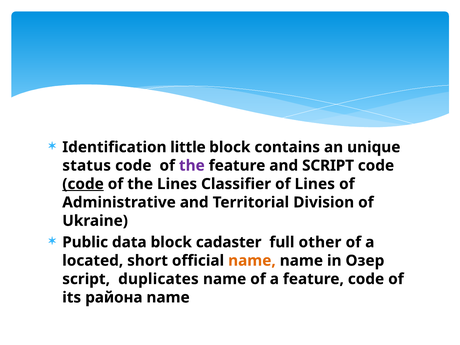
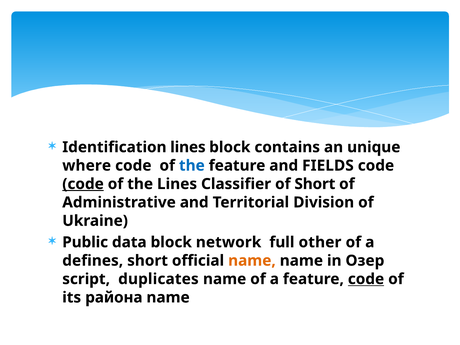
Identification little: little -> lines (188, 147)
status: status -> where (87, 166)
the colour: purple -> blue (192, 166)
and SCRIPT: SCRIPT -> FIELDS (328, 166)
of Lines: Lines -> Short (315, 184)
cadaster: cadaster -> network (229, 242)
located: located -> defines (93, 261)
code underline: none -> present (366, 279)
